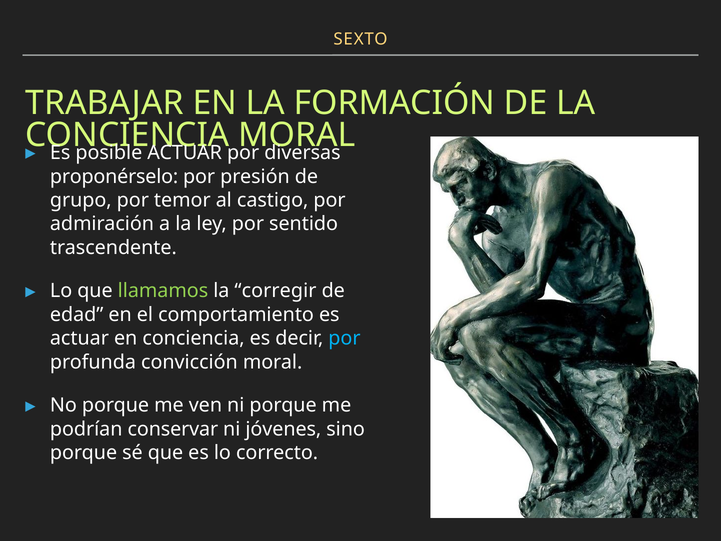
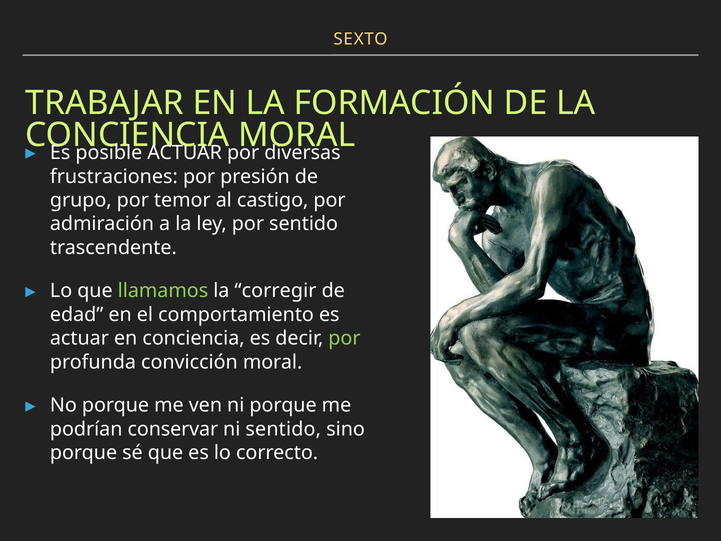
proponérselo: proponérselo -> frustraciones (114, 176)
por colour: light blue -> light green (344, 338)
ni jóvenes: jóvenes -> sentido (283, 429)
